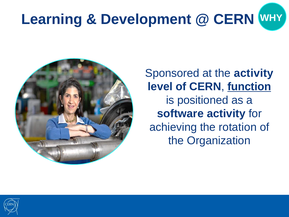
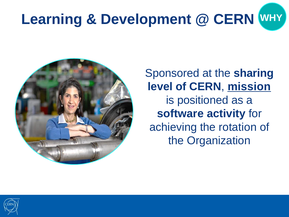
the activity: activity -> sharing (254, 73)
function: function -> mission (249, 87)
